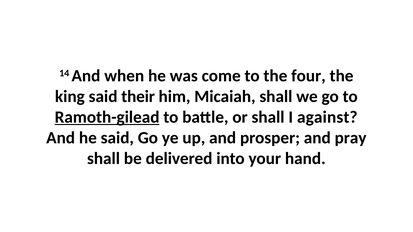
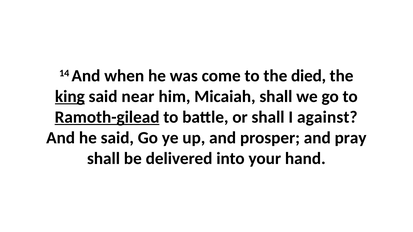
four: four -> died (309, 76)
king underline: none -> present (70, 97)
their: their -> near (138, 97)
